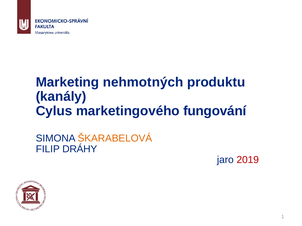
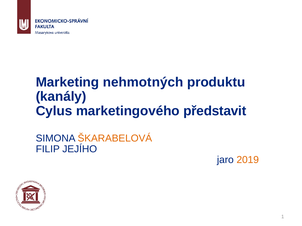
fungování: fungování -> představit (215, 111)
DRÁHY: DRÁHY -> JEJÍHO (80, 149)
2019 colour: red -> orange (248, 160)
